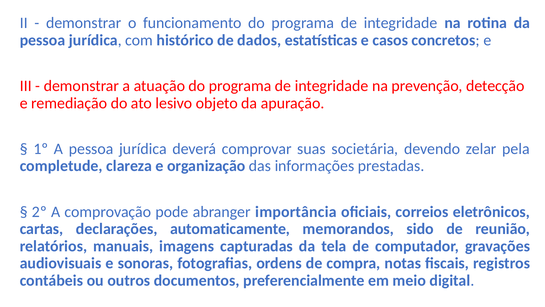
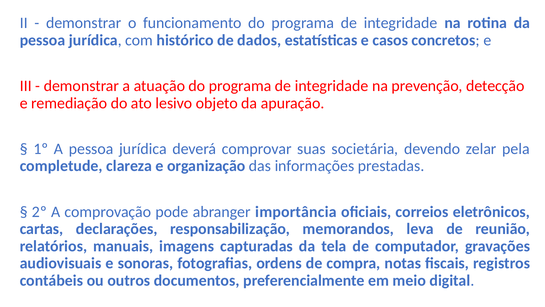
automaticamente: automaticamente -> responsabilização (230, 229)
sido: sido -> leva (420, 229)
